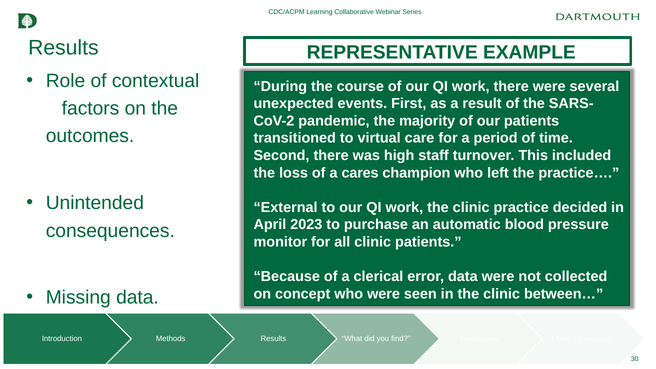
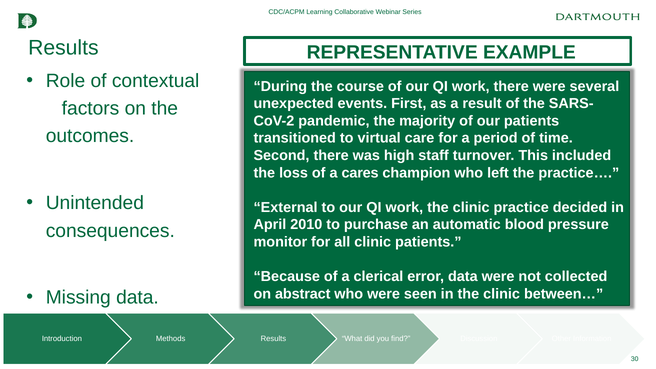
2023: 2023 -> 2010 (306, 225)
concept: concept -> abstract (303, 294)
